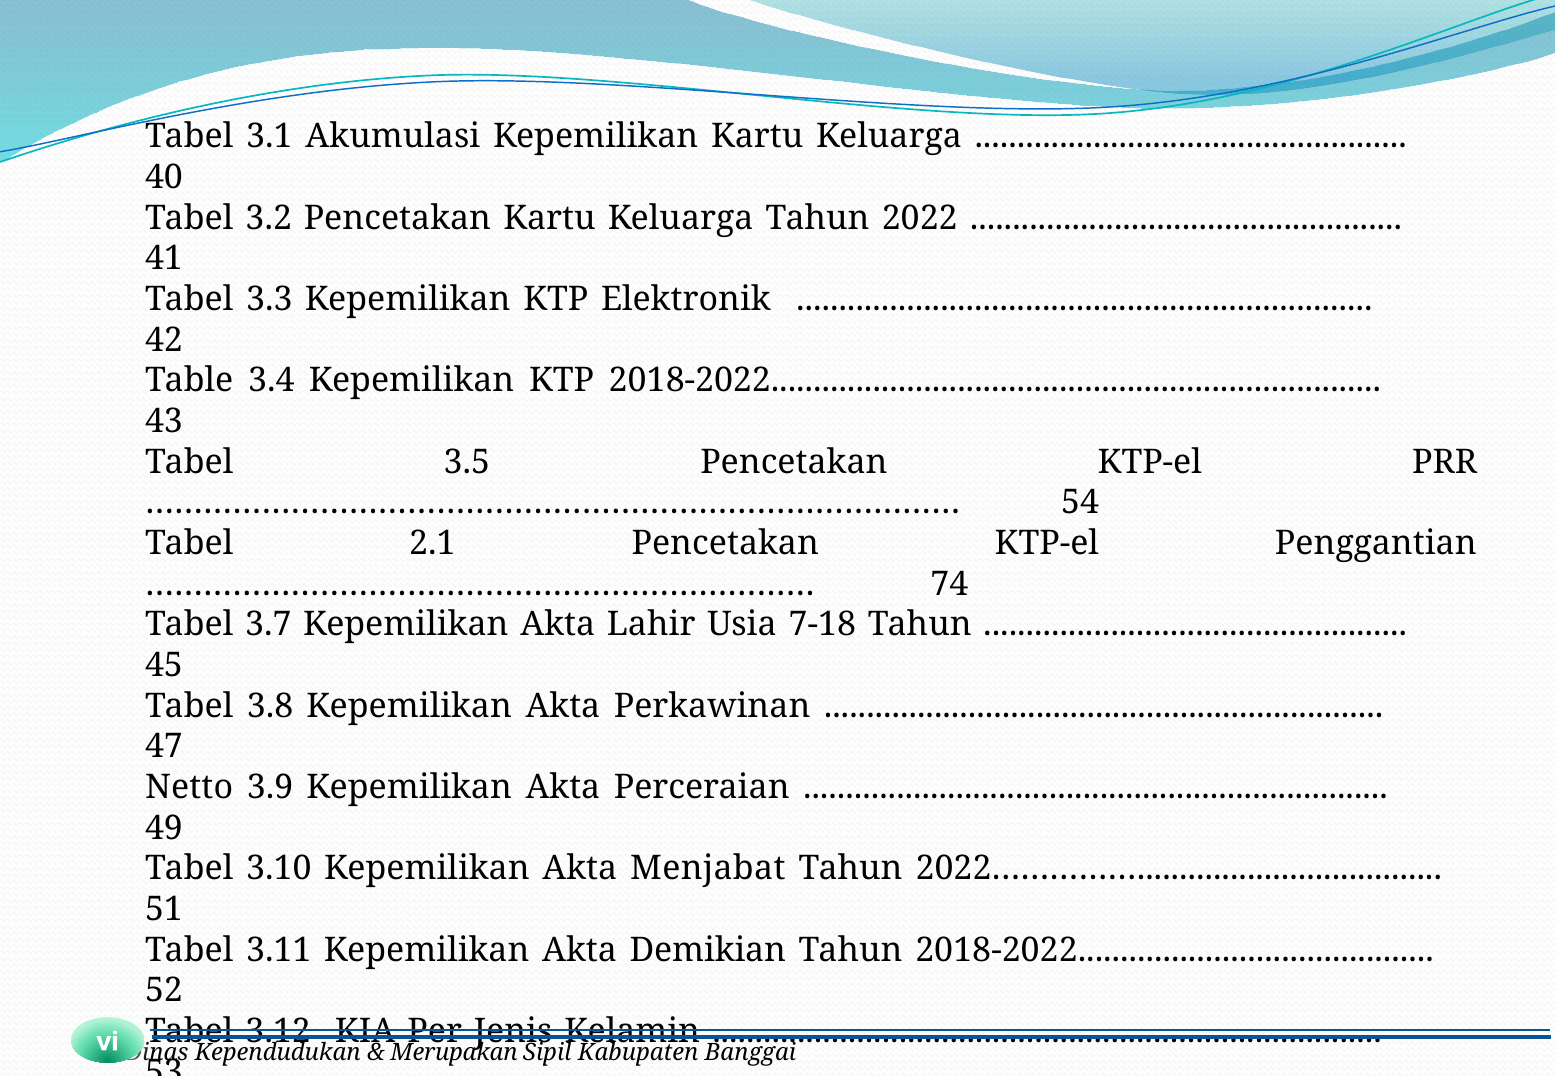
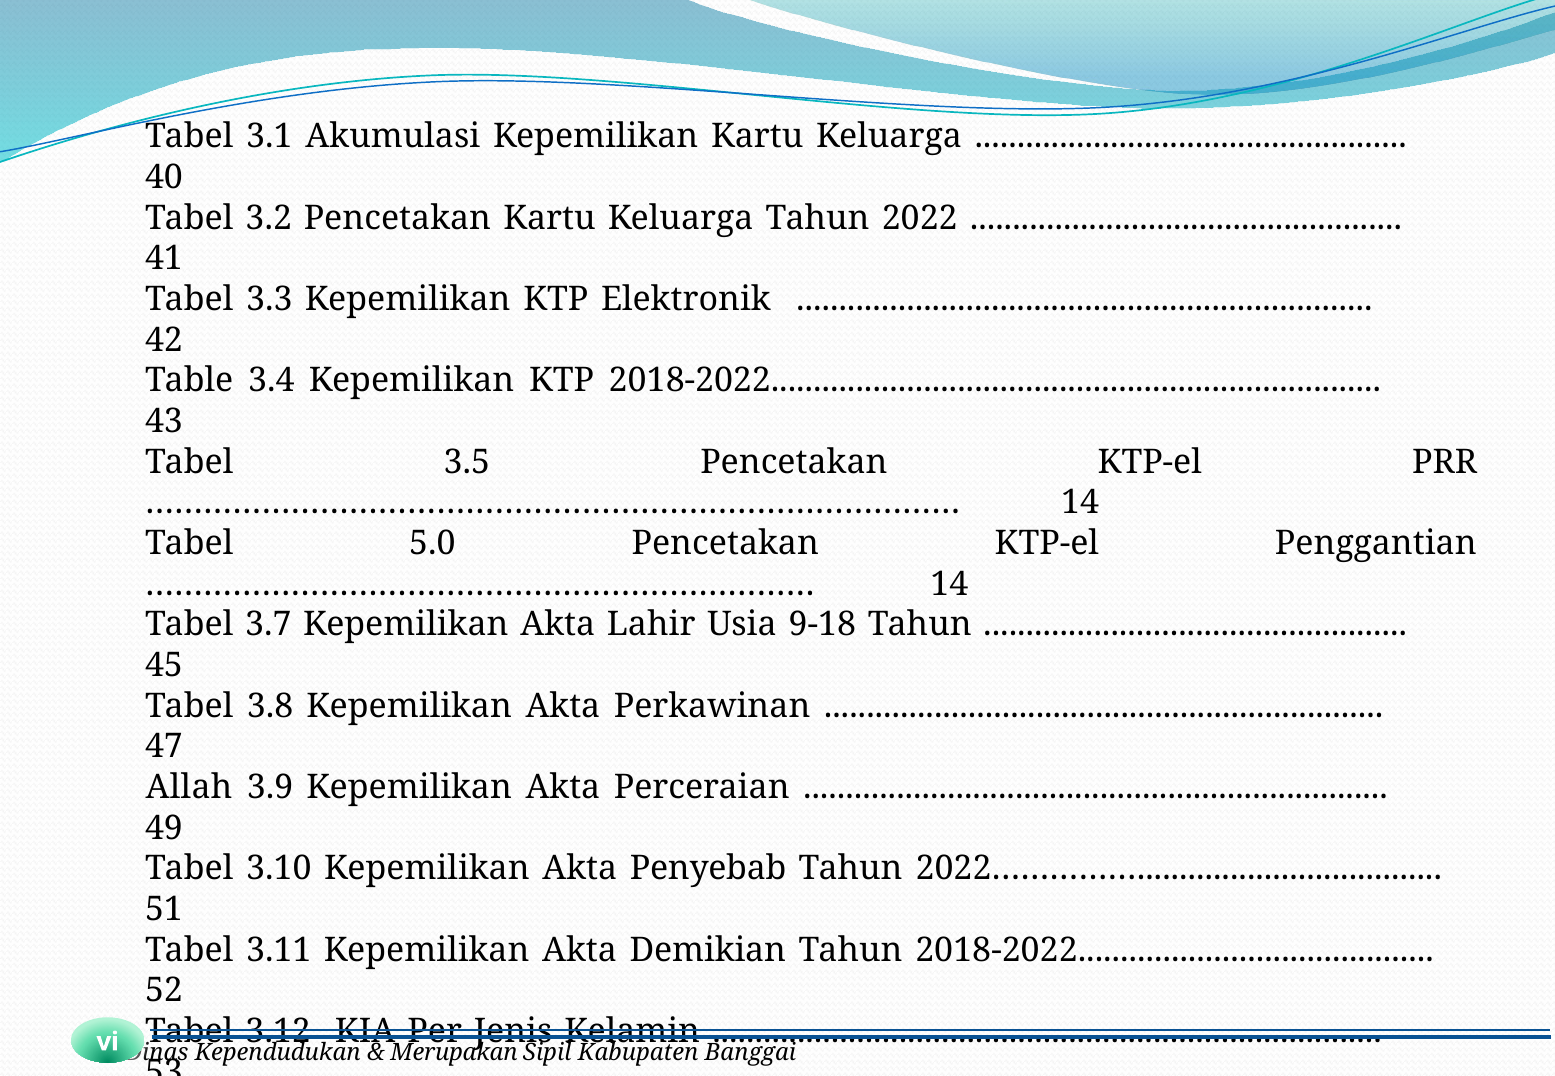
54: 54 -> 14 (1080, 503)
2.1: 2.1 -> 5.0 (432, 544)
74: 74 -> 14 (949, 584)
7-18: 7-18 -> 9-18 (822, 625)
Netto: Netto -> Allah (189, 788)
Menjabat: Menjabat -> Penyebab (708, 869)
